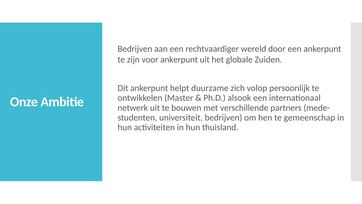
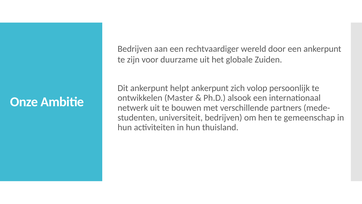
voor ankerpunt: ankerpunt -> duurzame (179, 60)
helpt duurzame: duurzame -> ankerpunt (210, 88)
